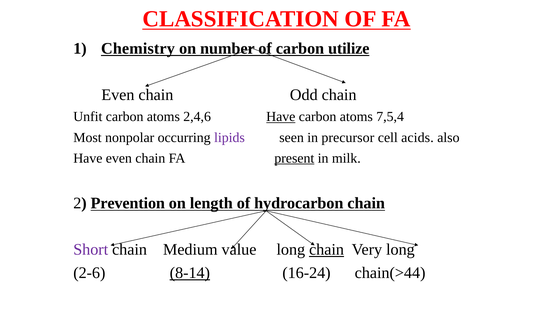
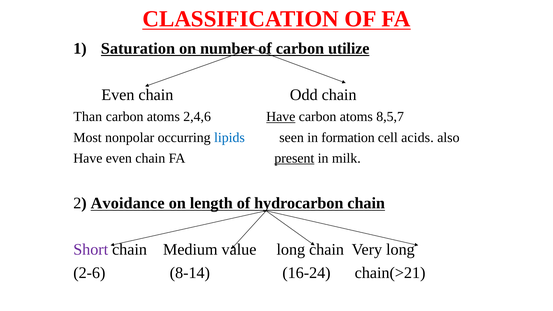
Chemistry: Chemistry -> Saturation (138, 48)
Unfit: Unfit -> Than (88, 117)
7,5,4: 7,5,4 -> 8,5,7 (390, 117)
lipids colour: purple -> blue (229, 137)
precursor: precursor -> formation (348, 137)
Prevention: Prevention -> Avoidance (128, 203)
chain underline: present -> none (327, 250)
8-14 underline: present -> none (190, 273)
chain(>44: chain(>44 -> chain(>21 (390, 273)
